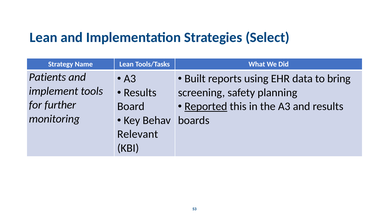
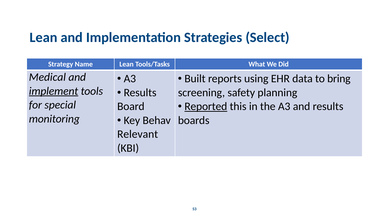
Patients: Patients -> Medical (47, 77)
implement underline: none -> present (54, 91)
further: further -> special (60, 105)
